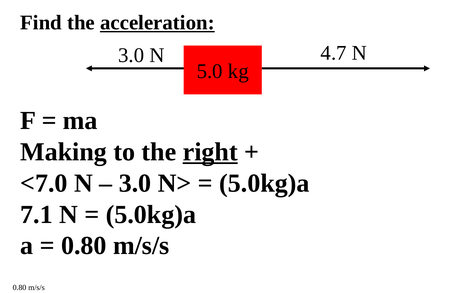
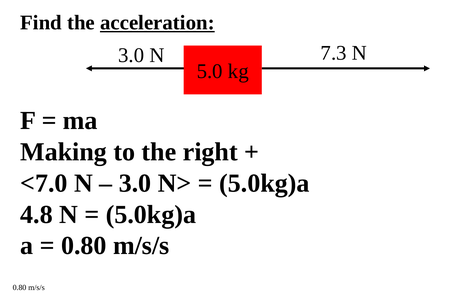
4.7: 4.7 -> 7.3 (334, 53)
right underline: present -> none (210, 152)
7.1: 7.1 -> 4.8 (37, 215)
